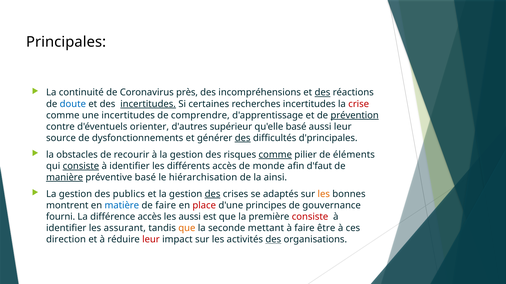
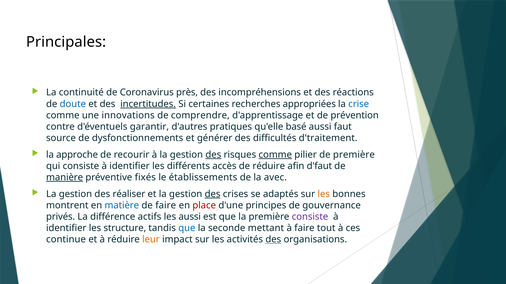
des underline: present -> none (322, 93)
recherches incertitudes: incertitudes -> appropriées (309, 104)
crise colour: red -> blue (359, 104)
une incertitudes: incertitudes -> innovations (128, 116)
prévention underline: present -> none (355, 116)
orienter: orienter -> garantir (149, 127)
supérieur: supérieur -> pratiques (231, 127)
aussi leur: leur -> faut (343, 127)
des underline: present -> none (243, 138)
d'principales: d'principales -> d'traitement (328, 138)
obstacles: obstacles -> approche (77, 155)
des underline: none -> present (213, 155)
de éléments: éléments -> première (354, 155)
consiste underline: present -> none (81, 166)
de monde: monde -> réduire (269, 166)
préventive basé: basé -> fixés (145, 178)
hiérarchisation: hiérarchisation -> établissements (203, 178)
ainsi: ainsi -> avec (275, 178)
publics: publics -> réaliser (129, 194)
fourni: fourni -> privés (61, 217)
différence accès: accès -> actifs (150, 217)
consiste colour: red -> purple (310, 217)
assurant: assurant -> structure (125, 229)
que colour: orange -> blue (187, 229)
être: être -> tout (326, 229)
direction: direction -> continue (66, 240)
leur colour: red -> orange (151, 240)
